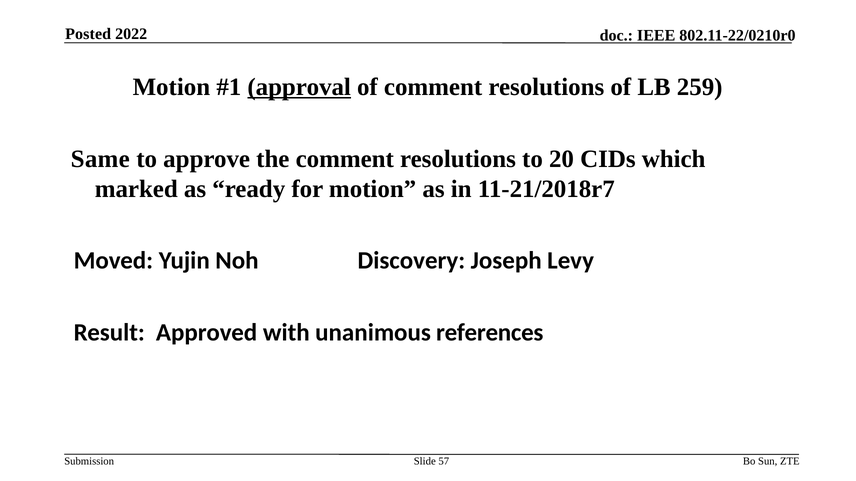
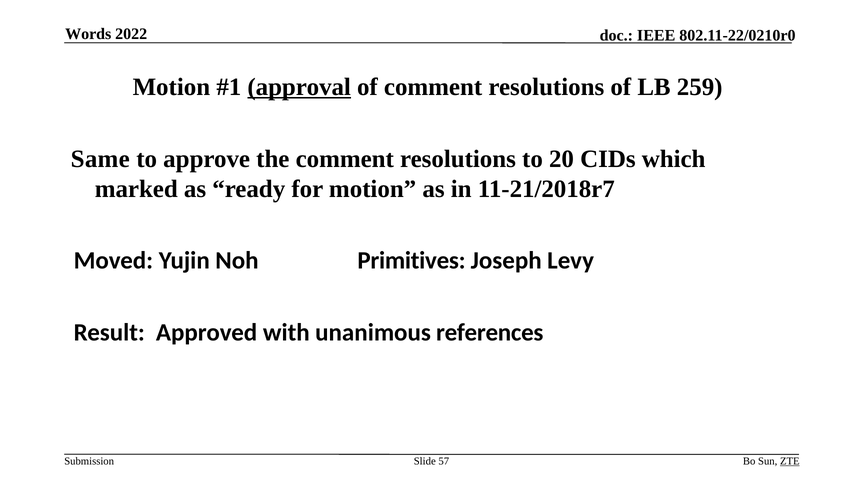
Posted: Posted -> Words (88, 34)
Discovery: Discovery -> Primitives (411, 261)
ZTE underline: none -> present (790, 462)
